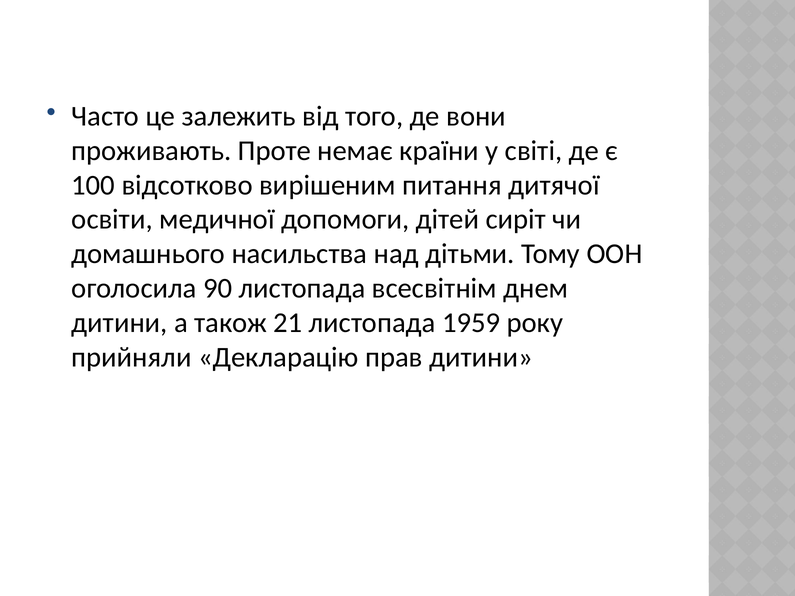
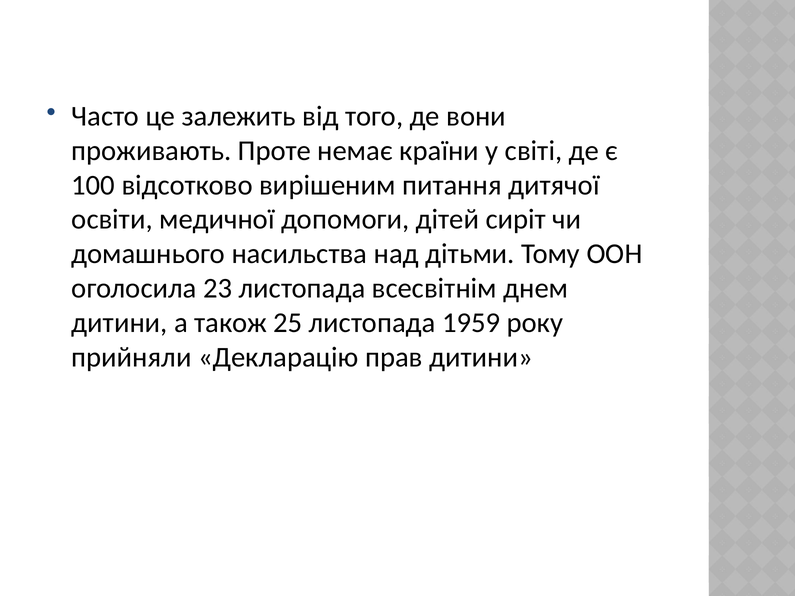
90: 90 -> 23 (218, 288)
21: 21 -> 25 (288, 323)
